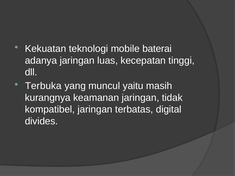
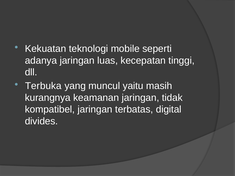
baterai: baterai -> seperti (157, 49)
